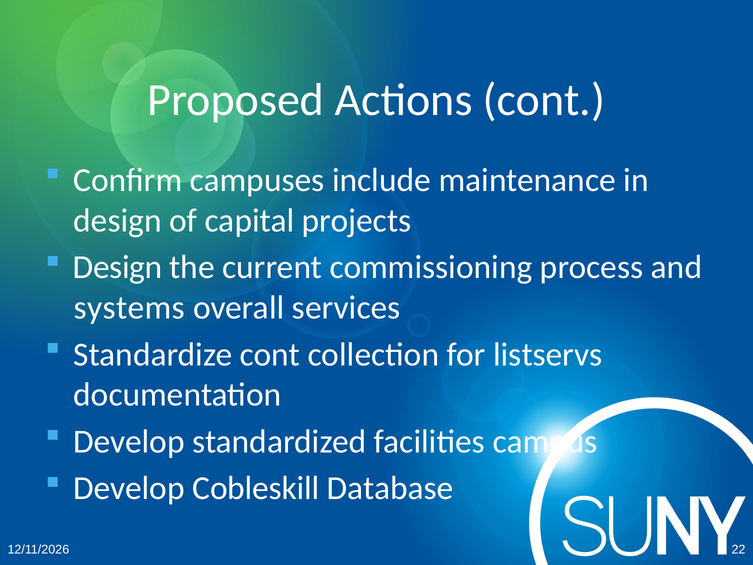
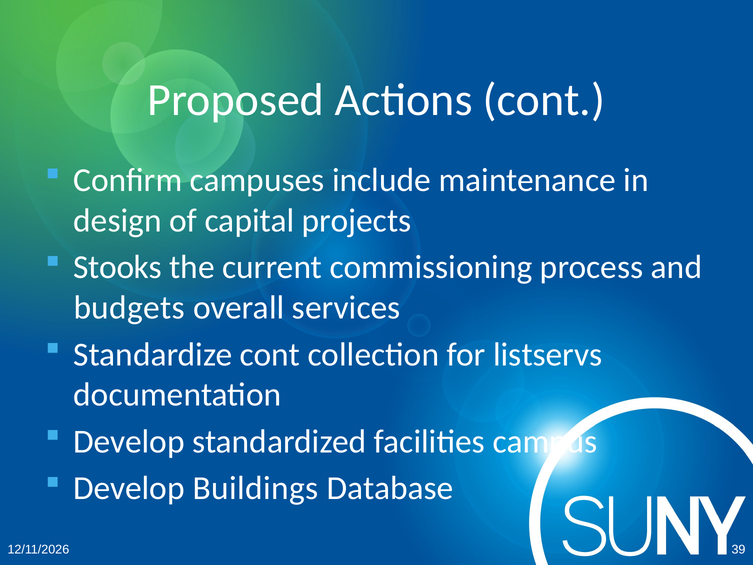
Design: Design -> Stooks (118, 267)
systems: systems -> budgets (129, 307)
Cobleskill: Cobleskill -> Buildings (256, 488)
22: 22 -> 39 (738, 549)
